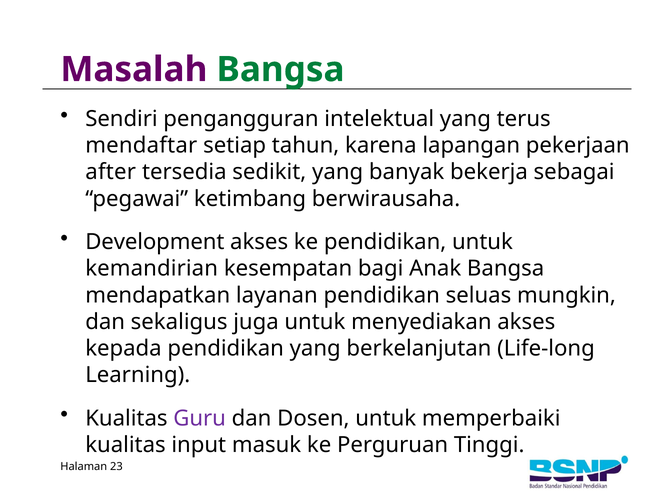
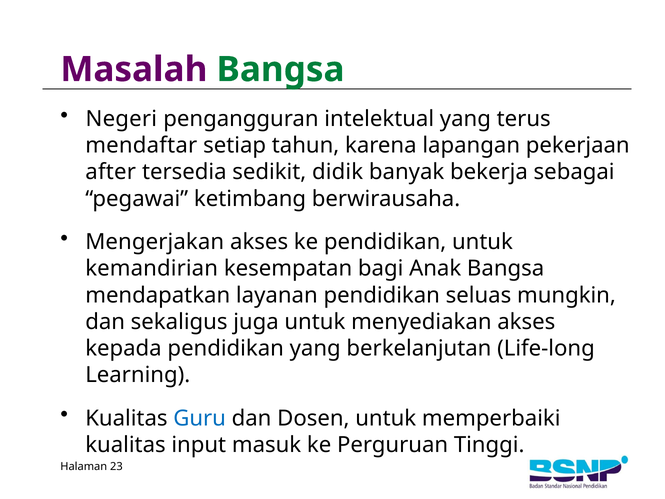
Sendiri: Sendiri -> Negeri (121, 119)
sedikit yang: yang -> didik (338, 172)
Development: Development -> Mengerjakan (155, 242)
Guru colour: purple -> blue (200, 418)
